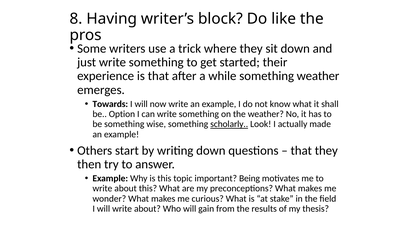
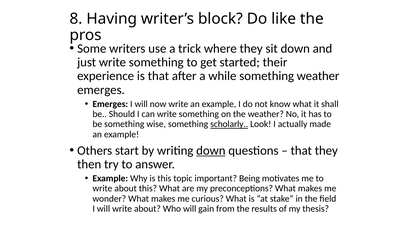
Towards: Towards -> Emerges (110, 104)
Option: Option -> Should (122, 114)
down underline: none -> present (211, 151)
